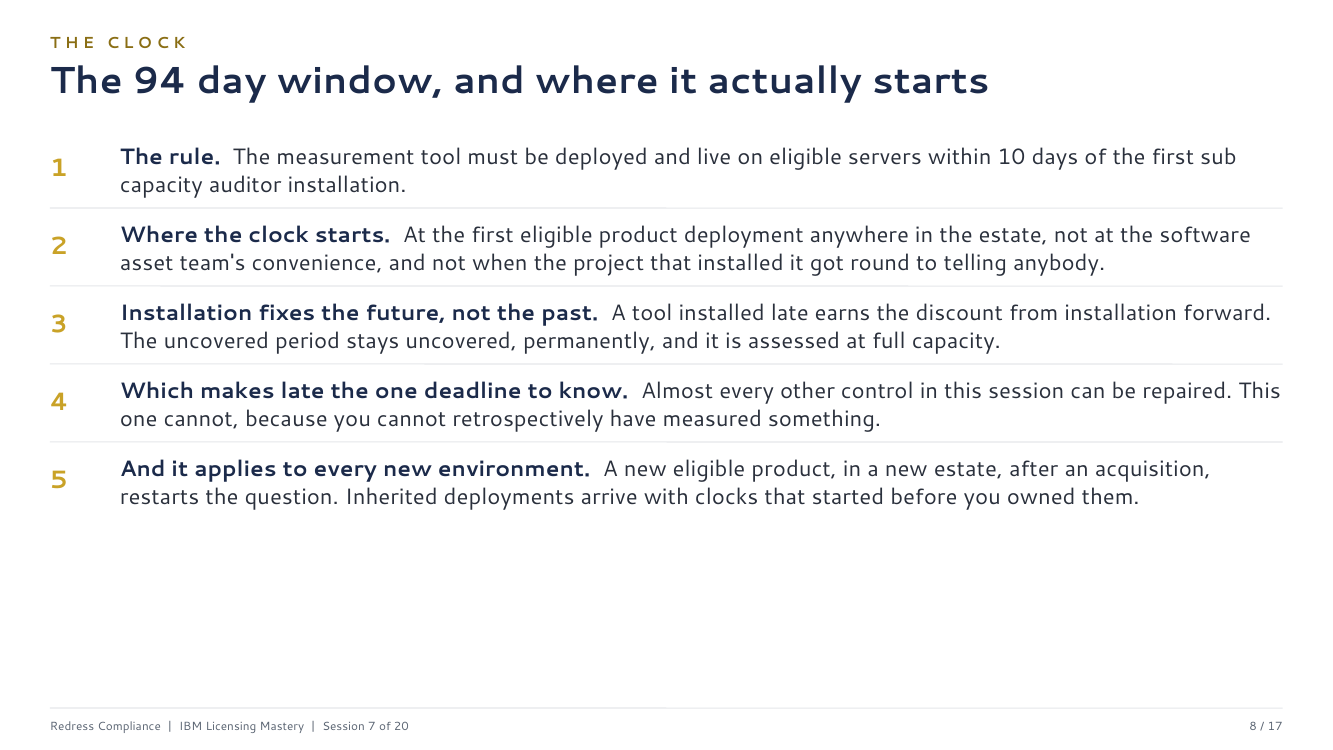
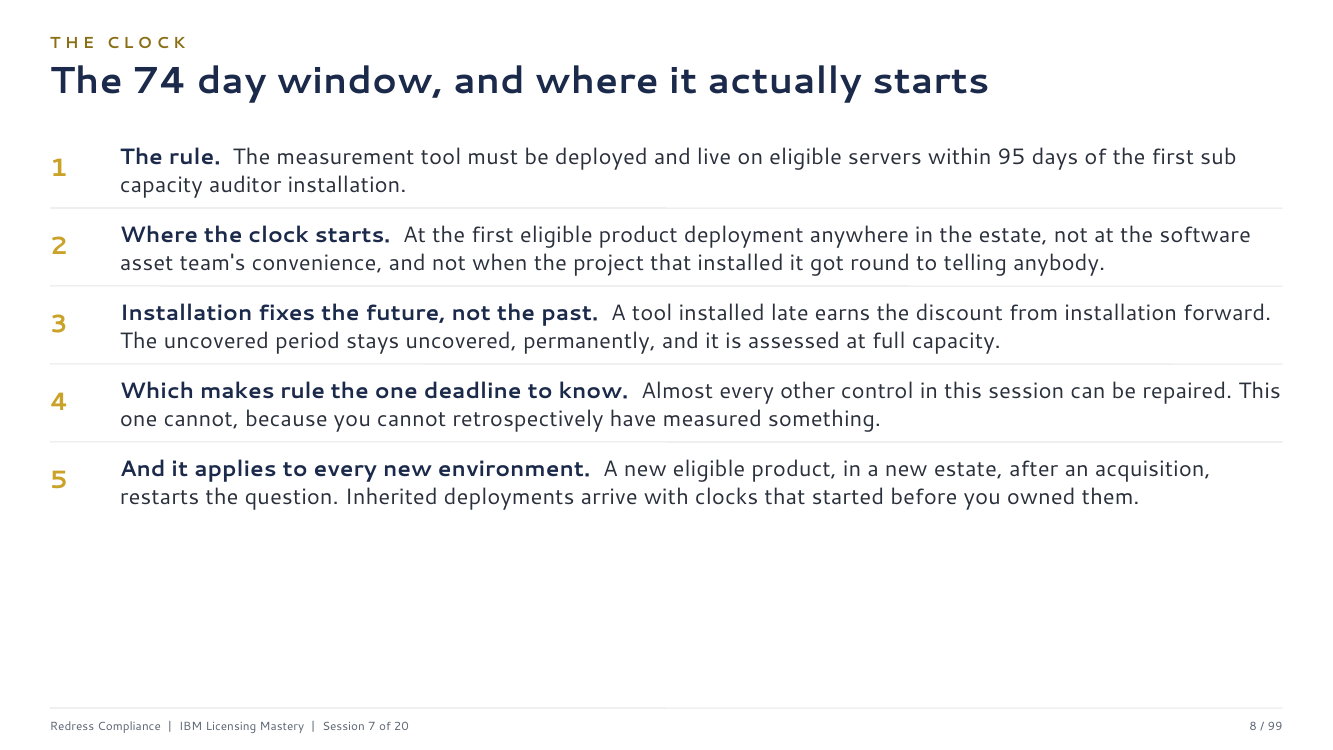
94: 94 -> 74 (160, 81)
10: 10 -> 95 (1011, 157)
makes late: late -> rule (303, 391)
17: 17 -> 99 (1275, 727)
